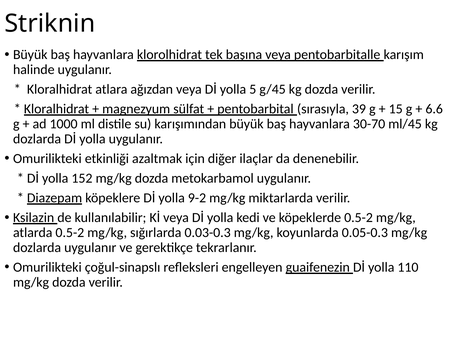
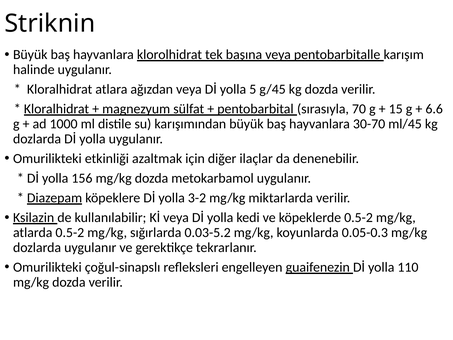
39: 39 -> 70 (359, 109)
152: 152 -> 156 (82, 178)
9-2: 9-2 -> 3-2 (197, 198)
0.03-0.3: 0.03-0.3 -> 0.03-5.2 (208, 232)
